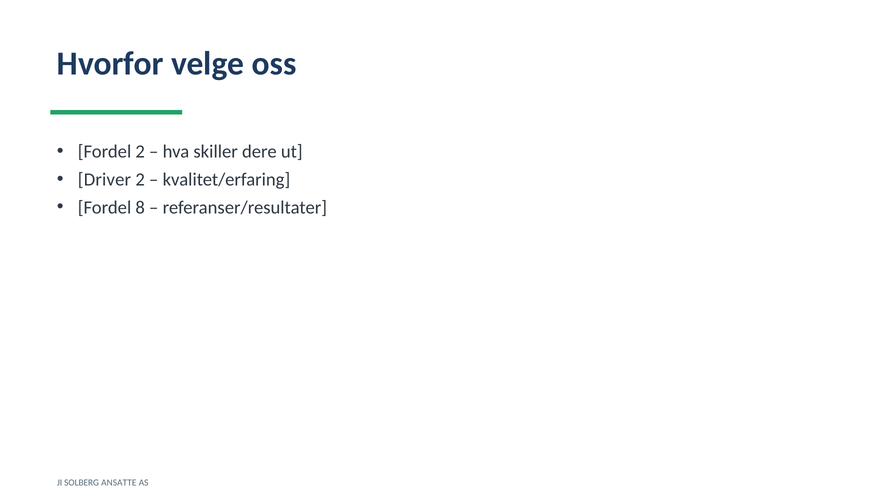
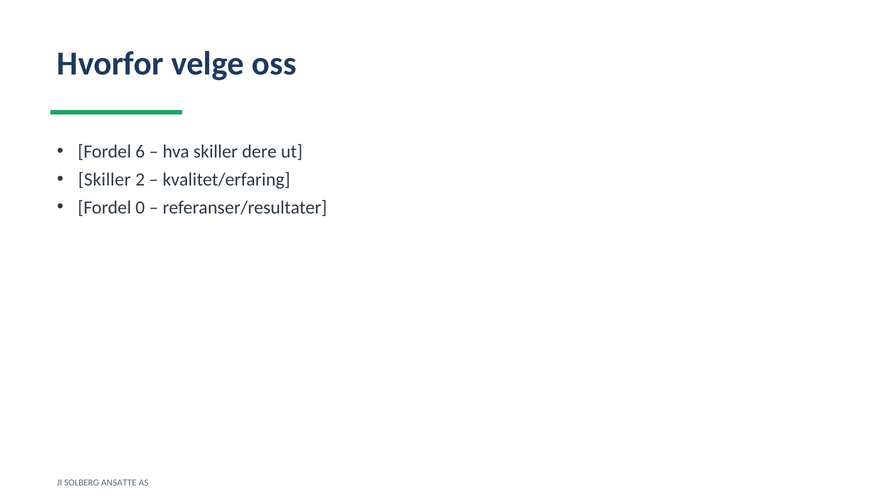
Fordel 2: 2 -> 6 (140, 151)
Driver: Driver -> Skiller (104, 179)
8: 8 -> 0 (140, 207)
